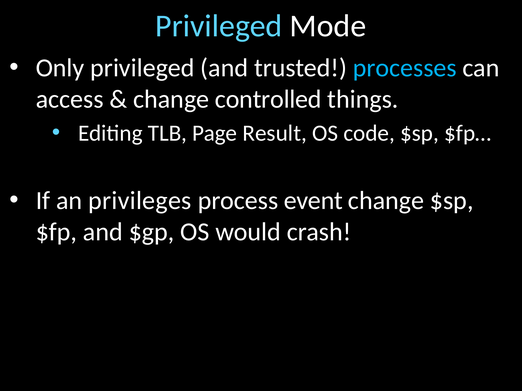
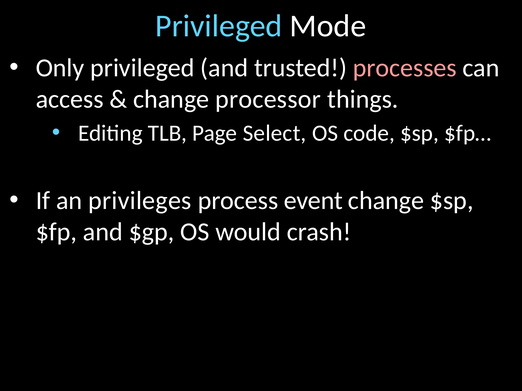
processes colour: light blue -> pink (405, 68)
controlled: controlled -> processor (268, 99)
Result: Result -> Select (275, 133)
